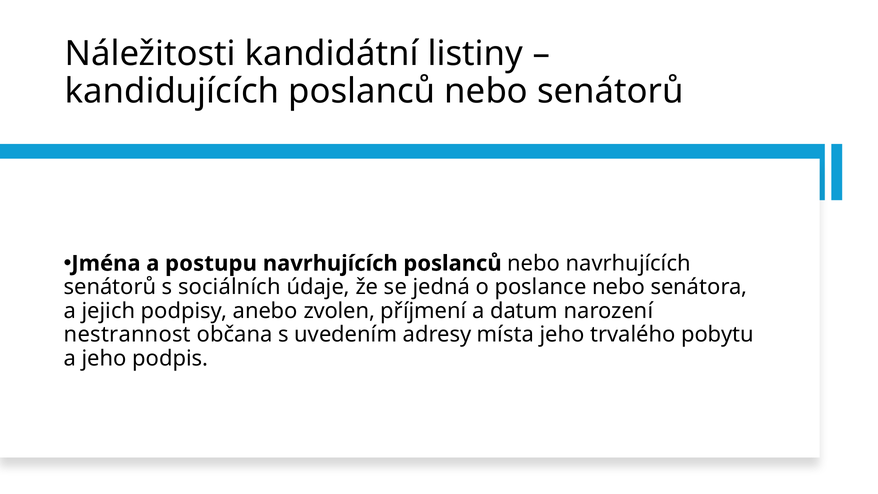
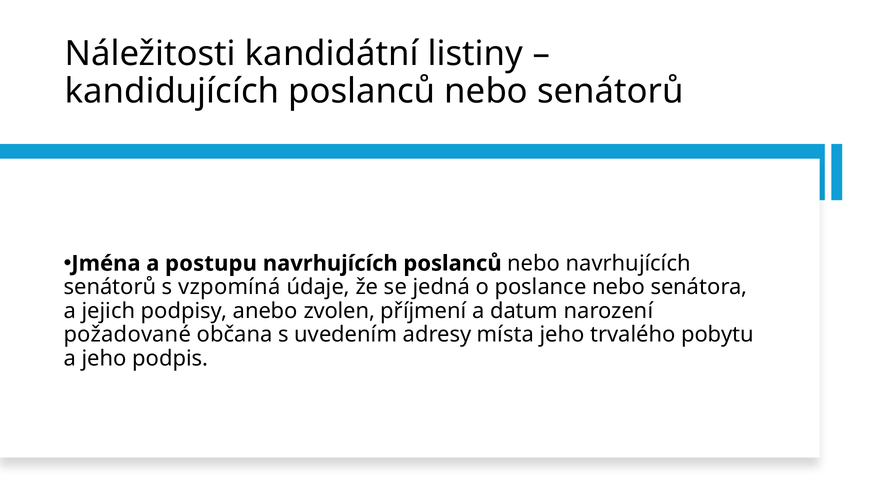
sociálních: sociálních -> vzpomíná (229, 287)
nestrannost: nestrannost -> požadované (127, 334)
